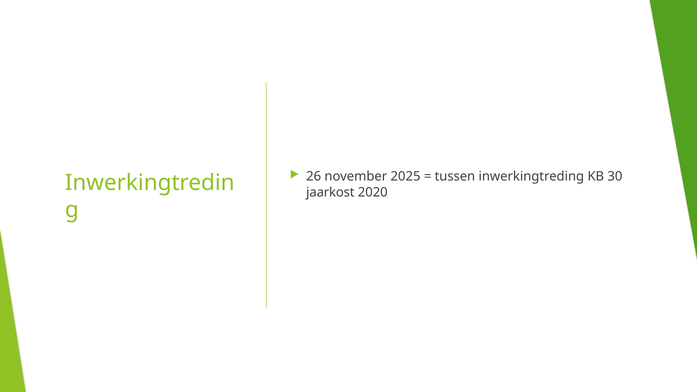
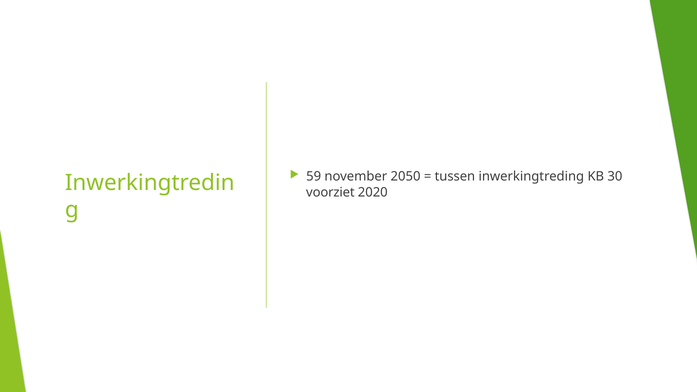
26: 26 -> 59 (314, 177)
2025: 2025 -> 2050 (406, 177)
jaarkost: jaarkost -> voorziet (330, 192)
